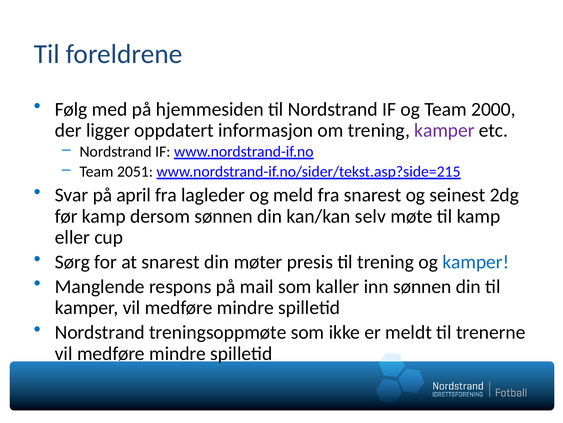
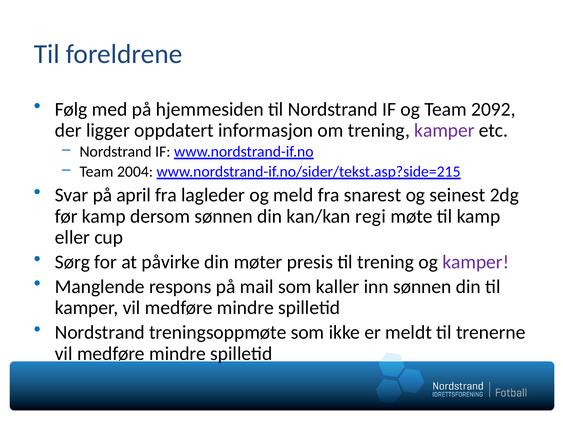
2000: 2000 -> 2092 (493, 109)
2051: 2051 -> 2004 (135, 171)
selv: selv -> regi (370, 216)
at snarest: snarest -> påvirke (171, 262)
kamper colour: blue -> purple (476, 262)
